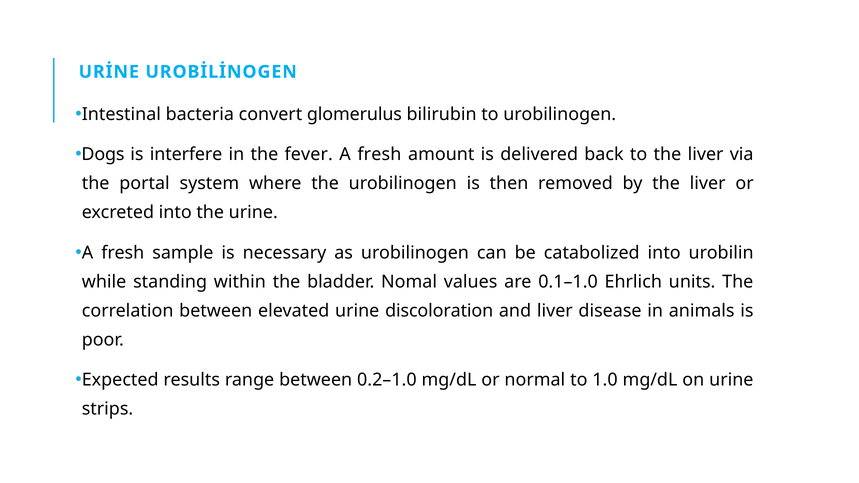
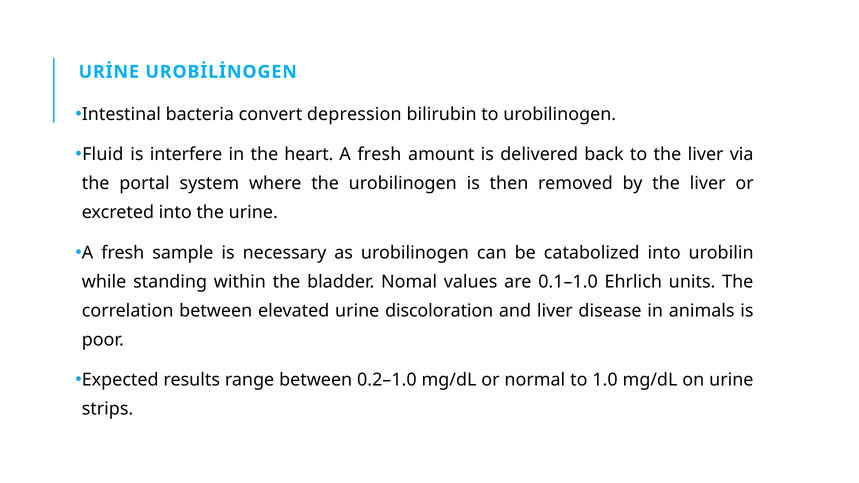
glomerulus: glomerulus -> depression (354, 114)
Dogs: Dogs -> Fluid (103, 155)
fever: fever -> heart (309, 155)
